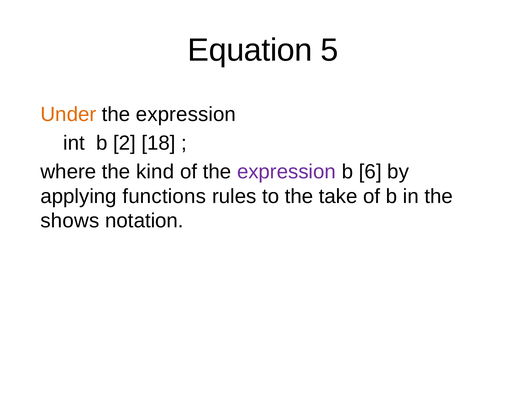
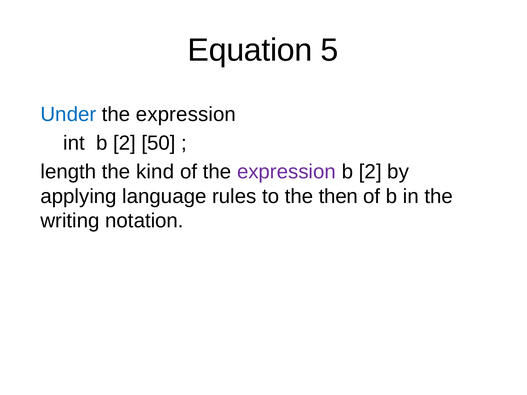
Under colour: orange -> blue (68, 114)
18: 18 -> 50 (159, 143)
where: where -> length (68, 172)
6: 6 -> 2 (370, 172)
functions: functions -> language (164, 196)
take: take -> then (338, 196)
shows: shows -> writing (70, 221)
